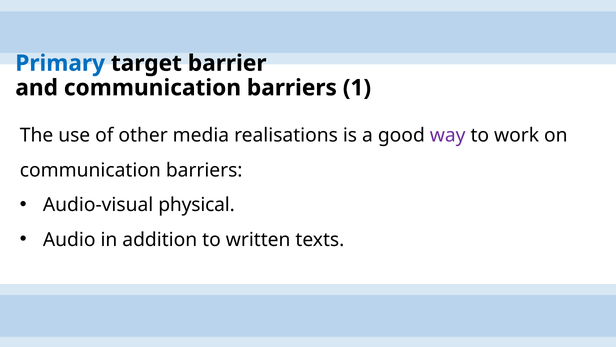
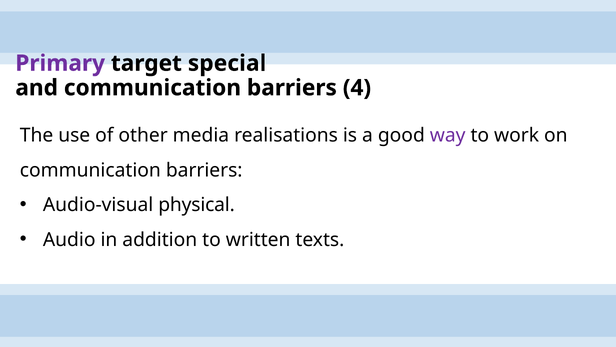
Primary colour: blue -> purple (60, 63)
barrier: barrier -> special (227, 63)
1: 1 -> 4 (357, 88)
